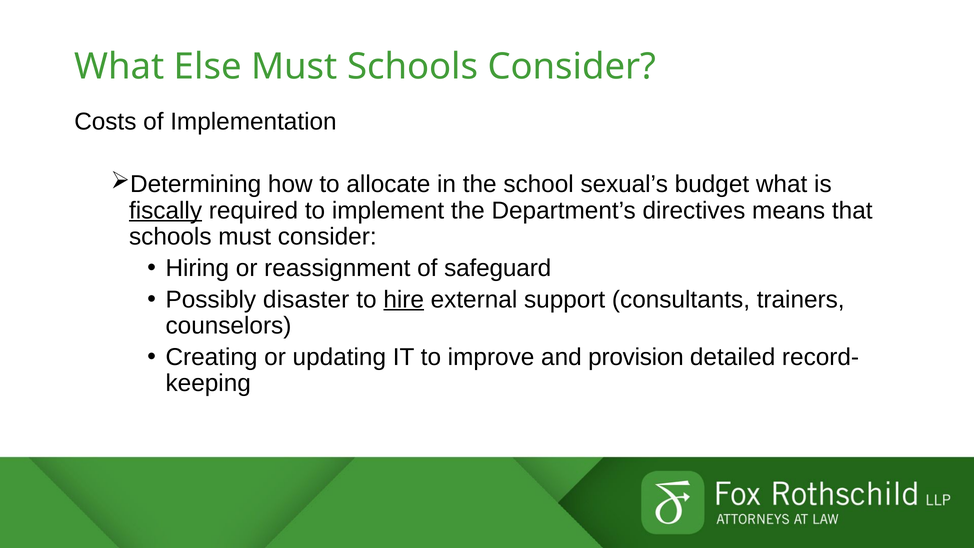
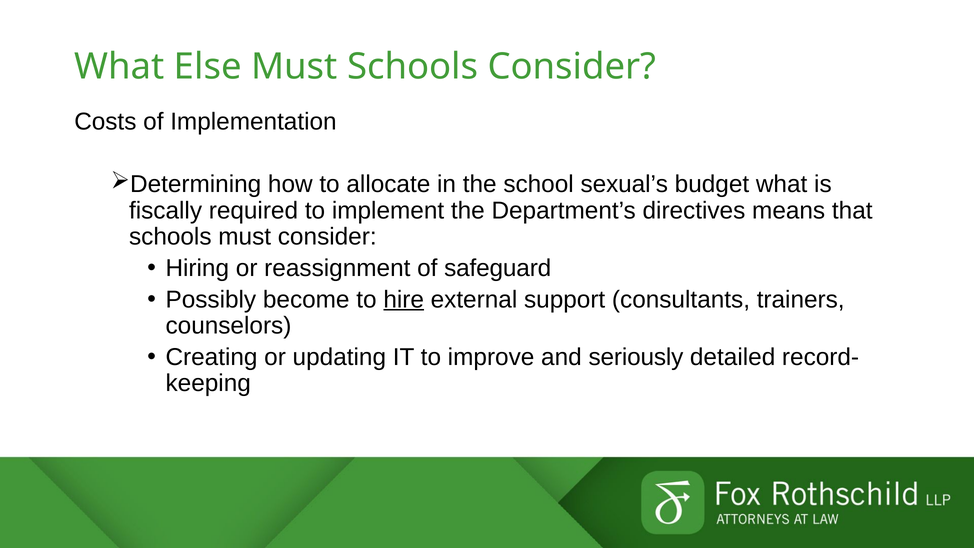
fiscally underline: present -> none (166, 210)
disaster: disaster -> become (306, 299)
provision: provision -> seriously (636, 357)
